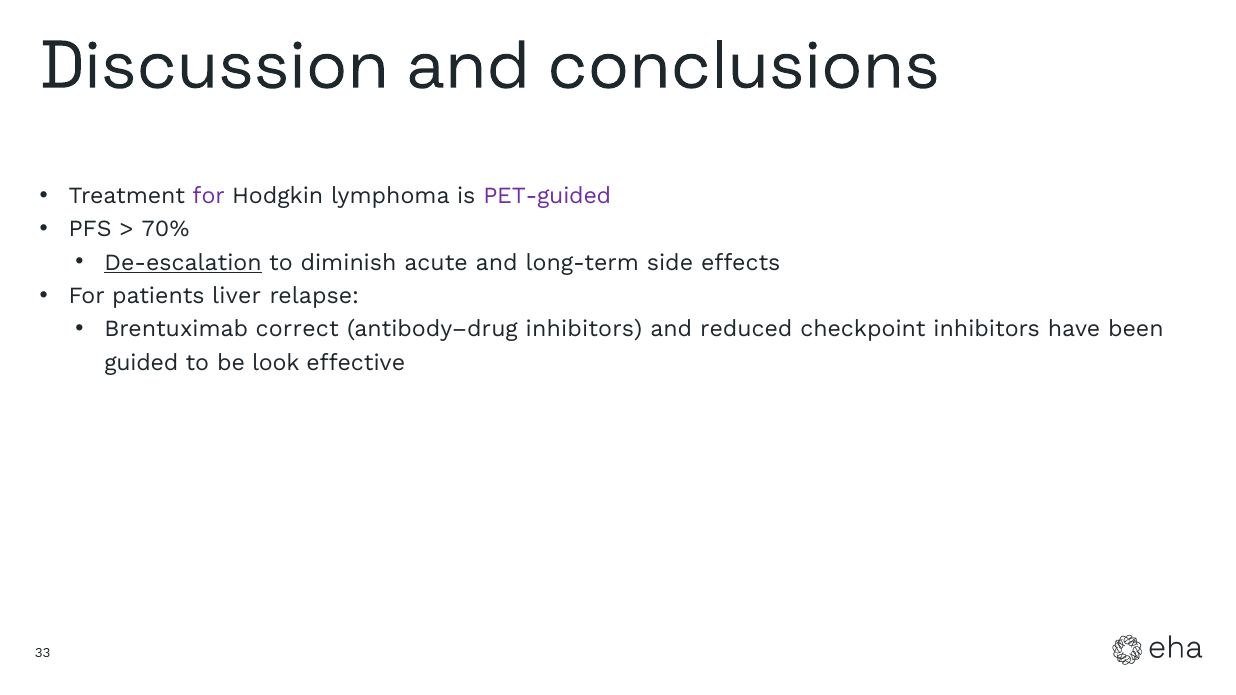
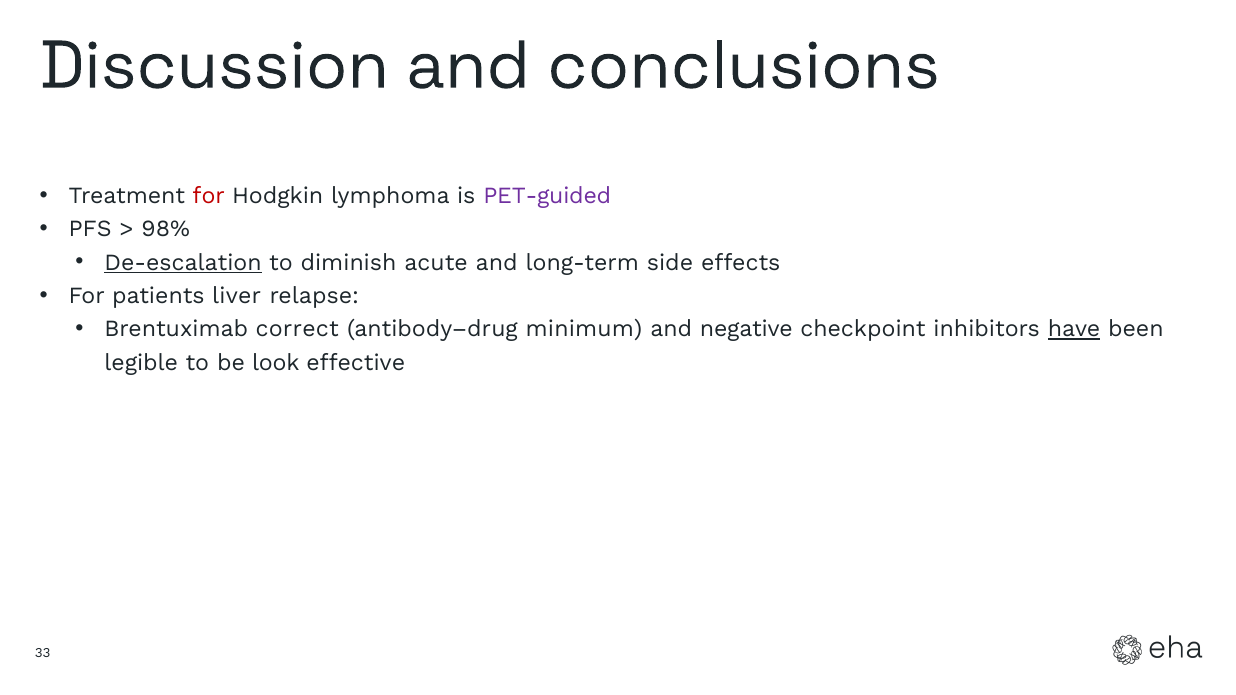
for colour: purple -> red (209, 196)
70%: 70% -> 98% (166, 229)
antibody–drug inhibitors: inhibitors -> minimum (584, 329)
reduced: reduced -> negative (746, 329)
have underline: none -> present (1074, 329)
guided: guided -> legible (141, 363)
